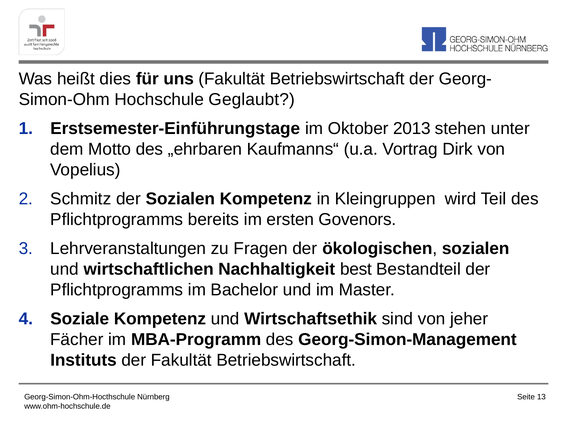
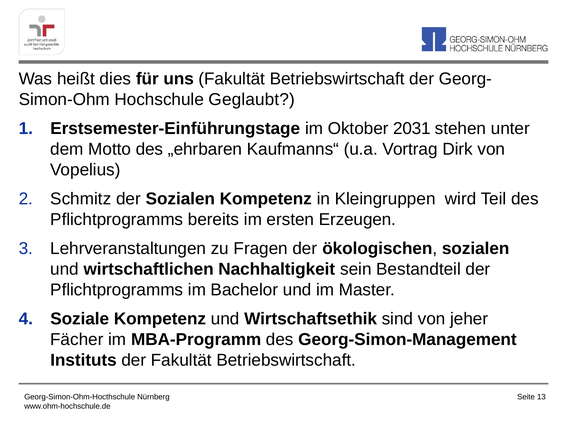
2013: 2013 -> 2031 (412, 129)
Govenors: Govenors -> Erzeugen (357, 219)
best: best -> sein (356, 269)
